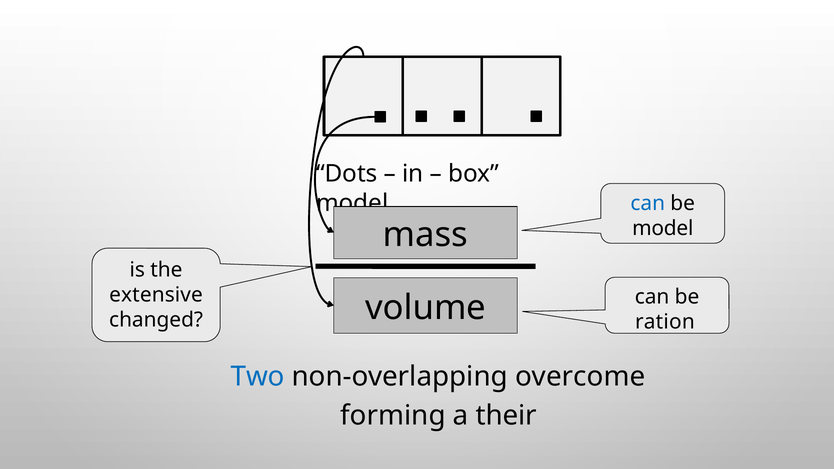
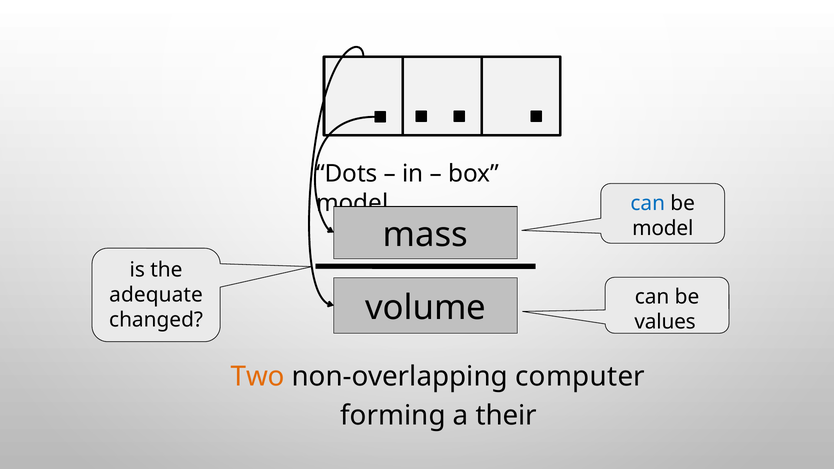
extensive: extensive -> adequate (156, 295)
ration: ration -> values (665, 322)
Two colour: blue -> orange (258, 377)
overcome: overcome -> computer (580, 377)
